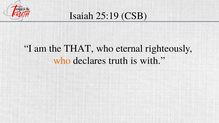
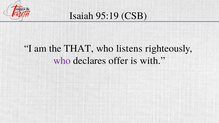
25:19: 25:19 -> 95:19 (107, 16)
eternal: eternal -> listens (129, 49)
who colour: orange -> purple (62, 61)
truth: truth -> offer (118, 61)
